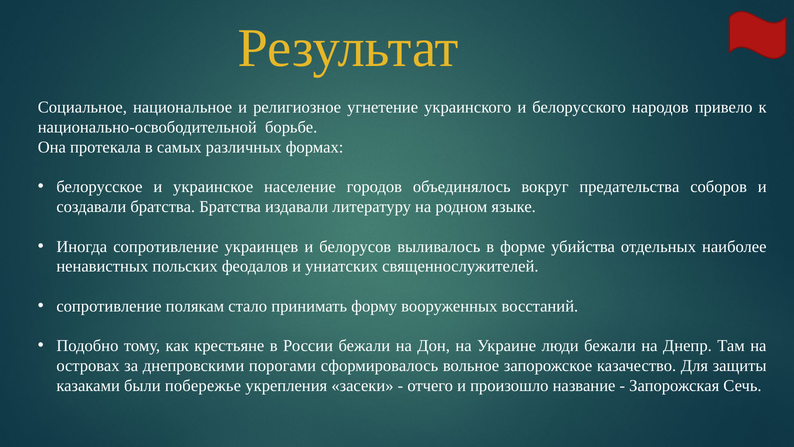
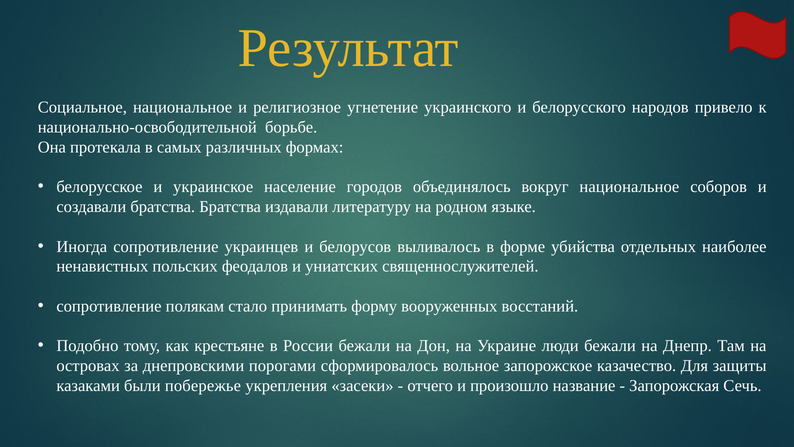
вокруг предательства: предательства -> национальное (629, 187)
